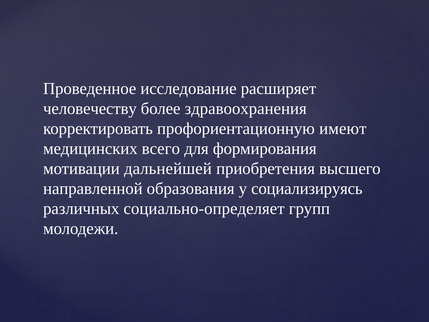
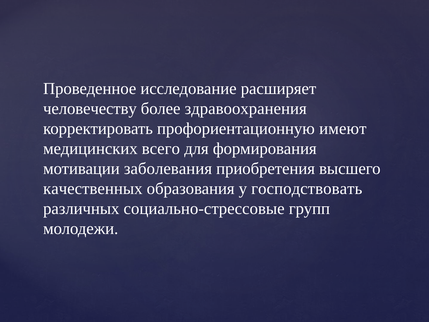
дальнейшей: дальнейшей -> заболевания (168, 168)
направленной: направленной -> качественных (93, 188)
социализируясь: социализируясь -> господствовать (307, 188)
социально-определяет: социально-определяет -> социально-стрессовые (204, 208)
